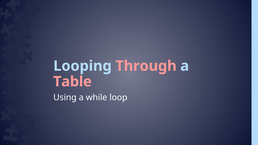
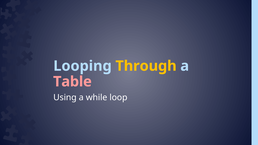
Through colour: pink -> yellow (146, 66)
